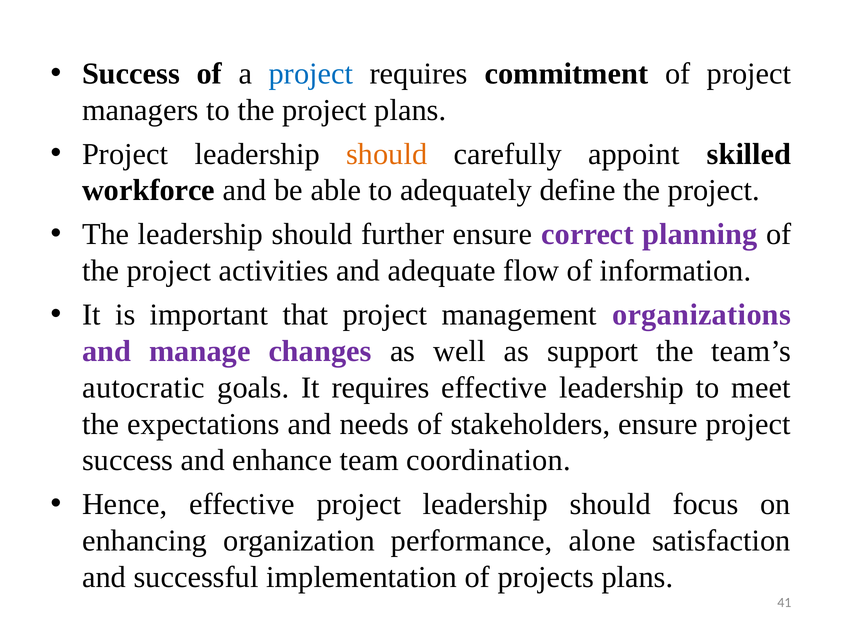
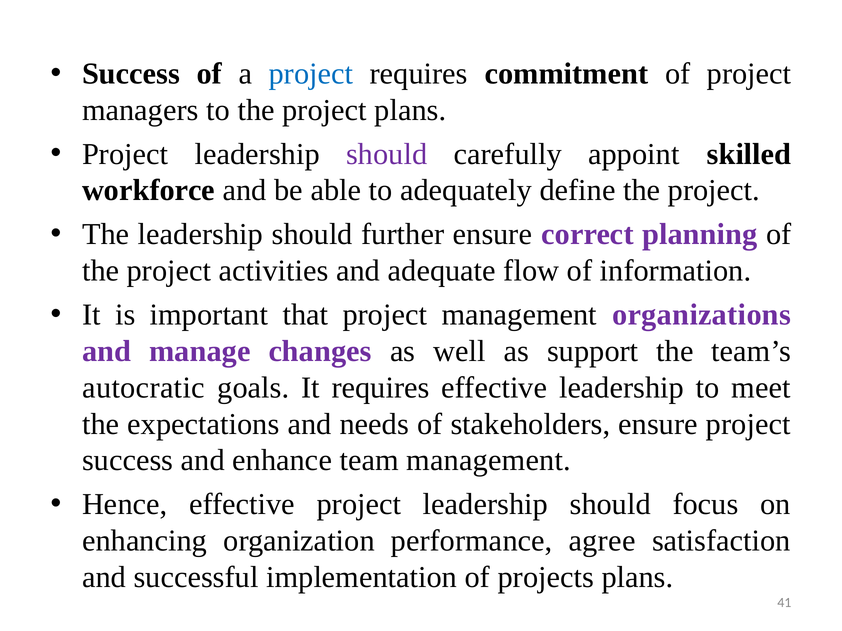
should colour: orange -> purple (387, 154)
team coordination: coordination -> management (489, 461)
alone: alone -> agree (602, 541)
